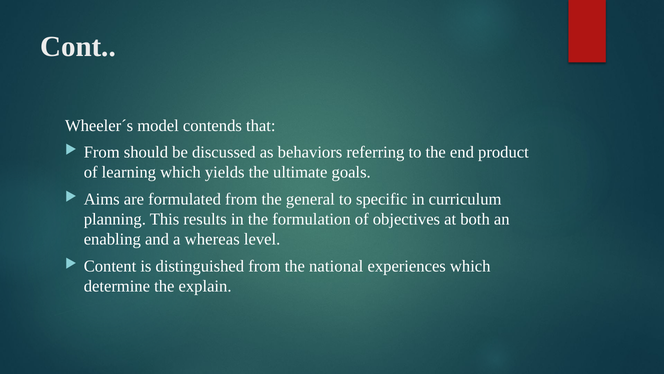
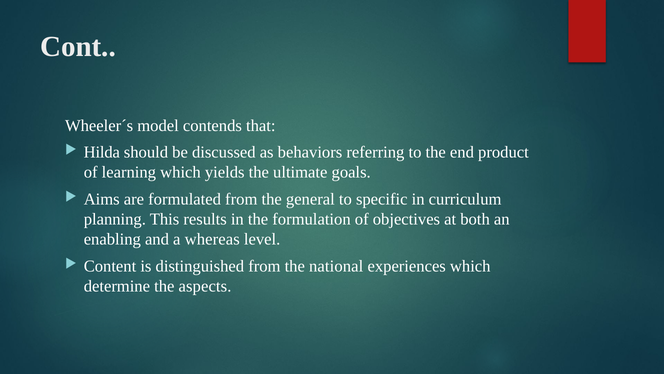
From: From -> Hilda (102, 152)
explain: explain -> aspects (205, 286)
